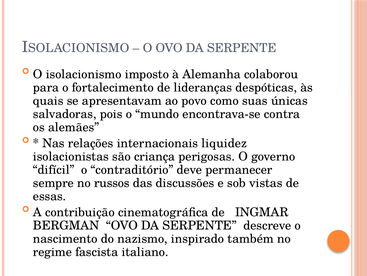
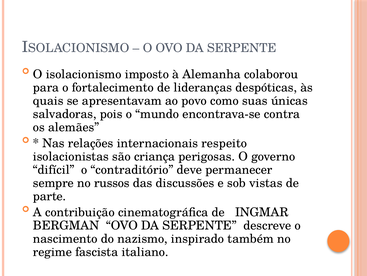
liquidez: liquidez -> respeito (224, 143)
essas: essas -> parte (50, 196)
